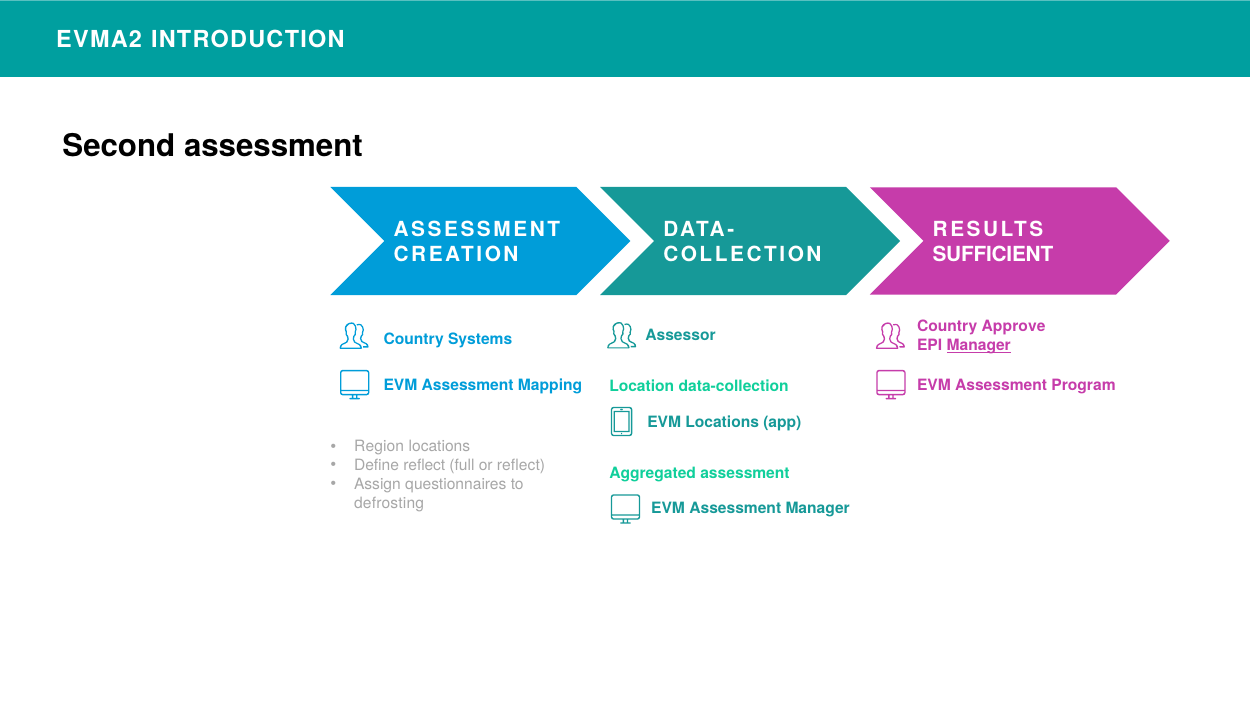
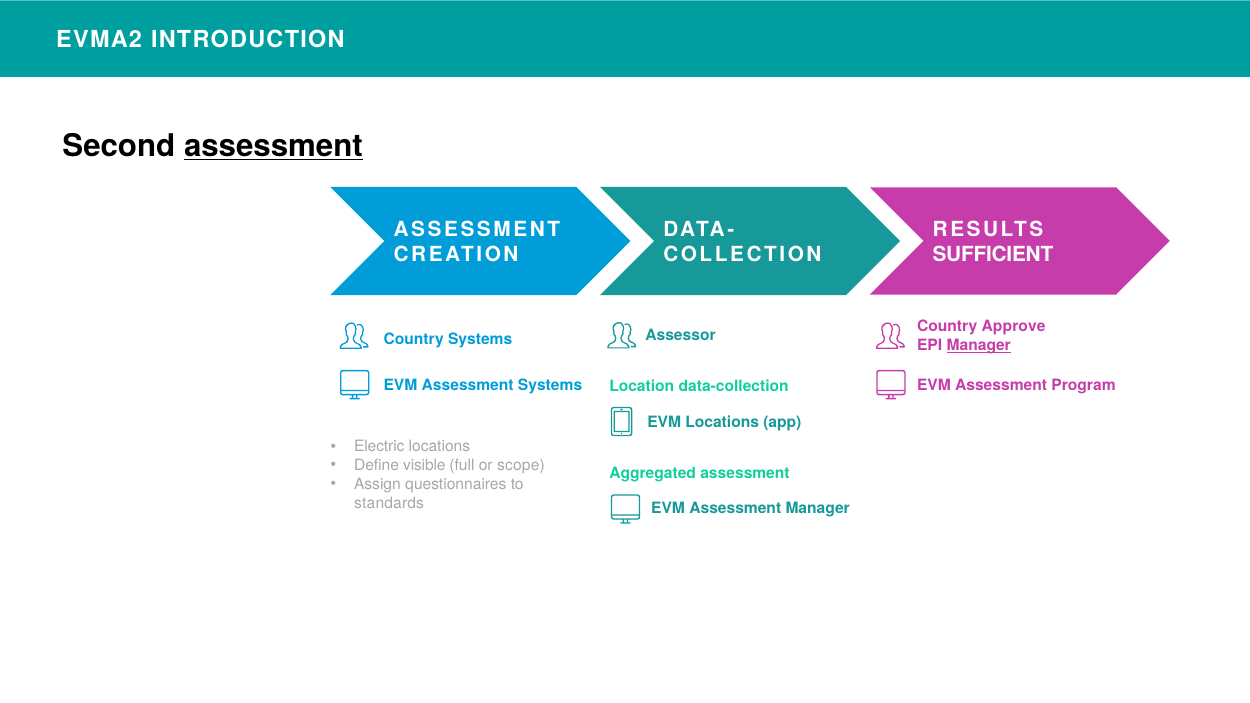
assessment underline: none -> present (273, 146)
Assessment Mapping: Mapping -> Systems (550, 385)
Region: Region -> Electric (379, 447)
Define reflect: reflect -> visible (424, 466)
or reflect: reflect -> scope (521, 466)
defrosting: defrosting -> standards (389, 503)
